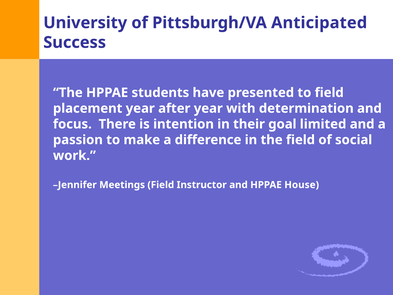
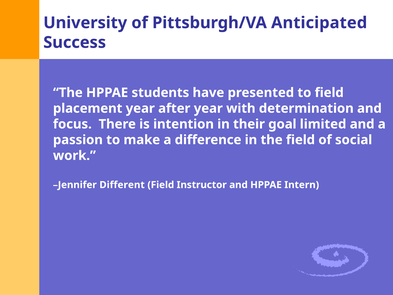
Meetings: Meetings -> Different (122, 185)
House: House -> Intern (302, 185)
